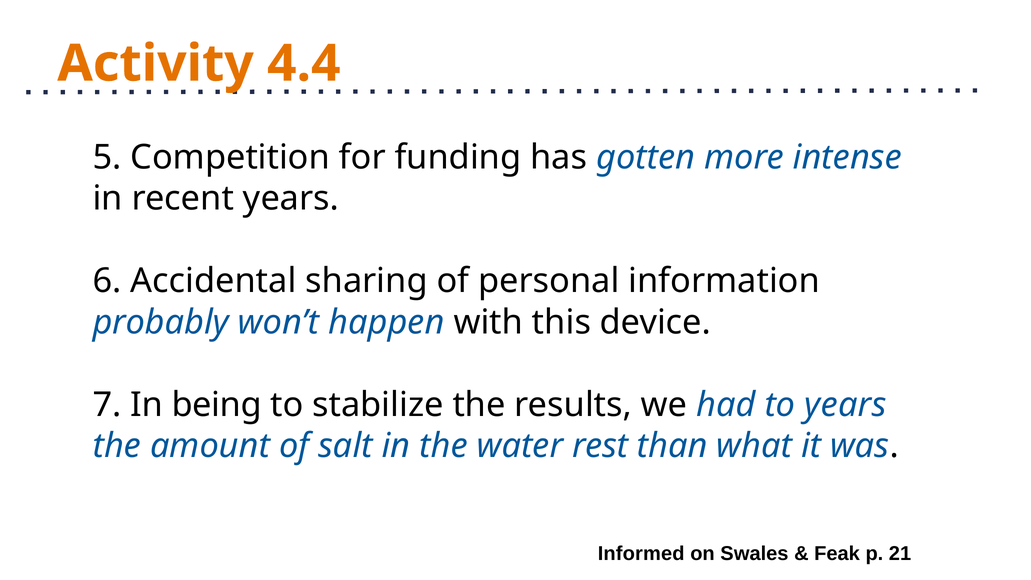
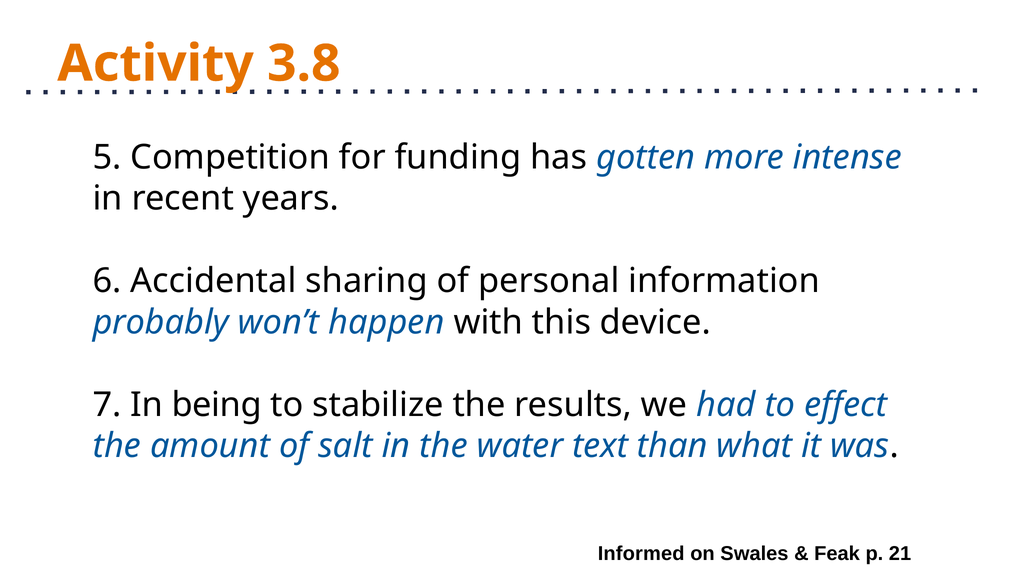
4.4: 4.4 -> 3.8 (304, 64)
to years: years -> effect (846, 405)
rest: rest -> text (600, 446)
